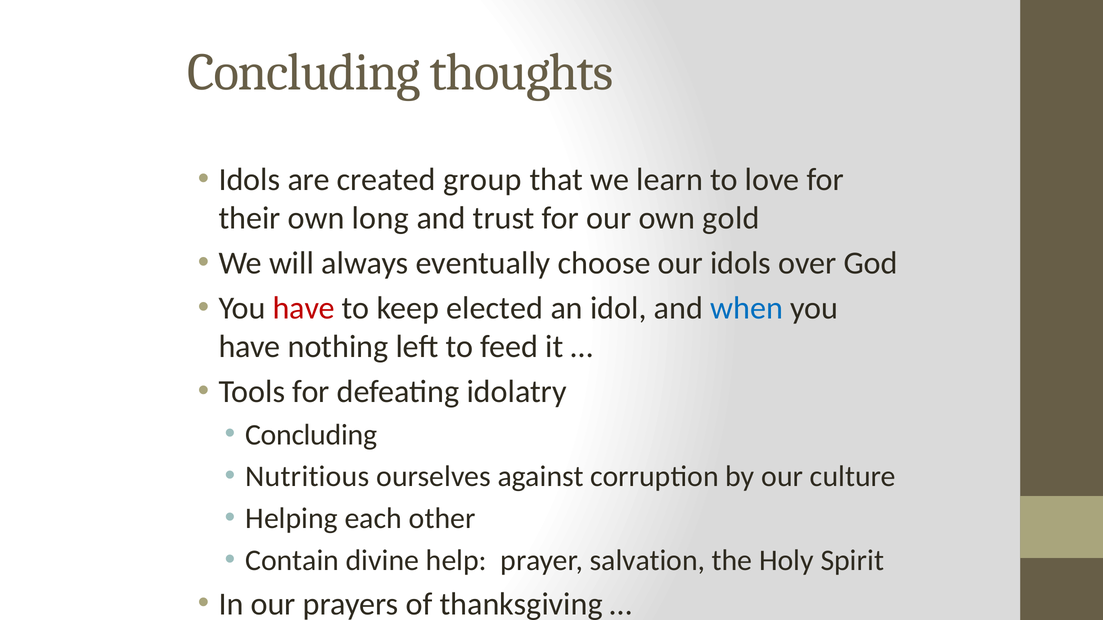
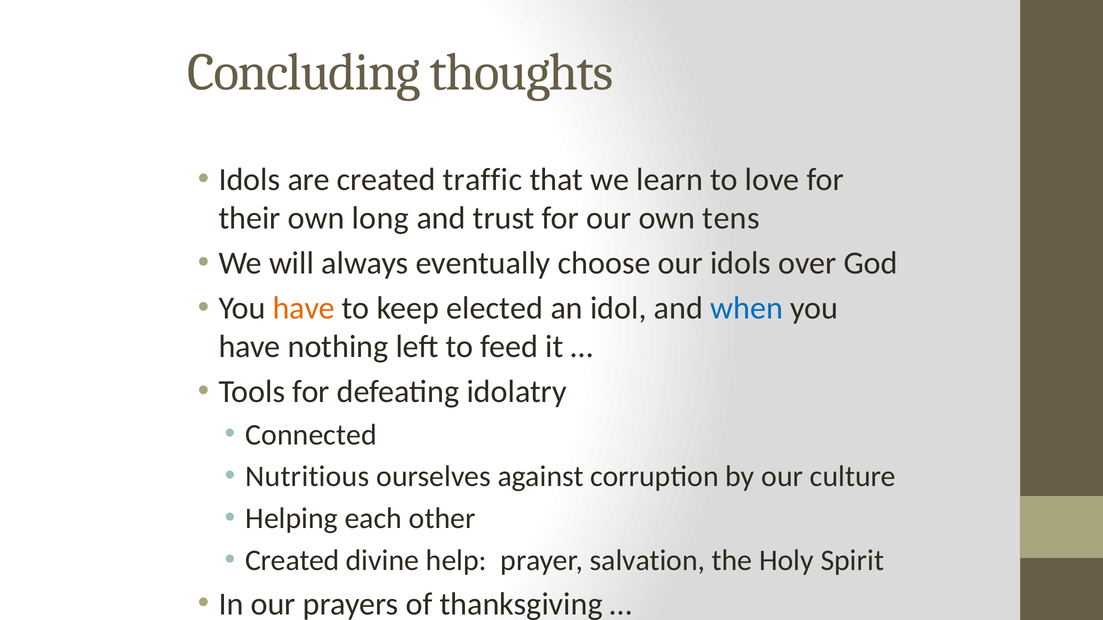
group: group -> traffic (482, 180)
gold: gold -> tens (731, 219)
have colour: red -> orange (304, 308)
Concluding: Concluding -> Connected (311, 435)
Contain: Contain -> Created (292, 561)
